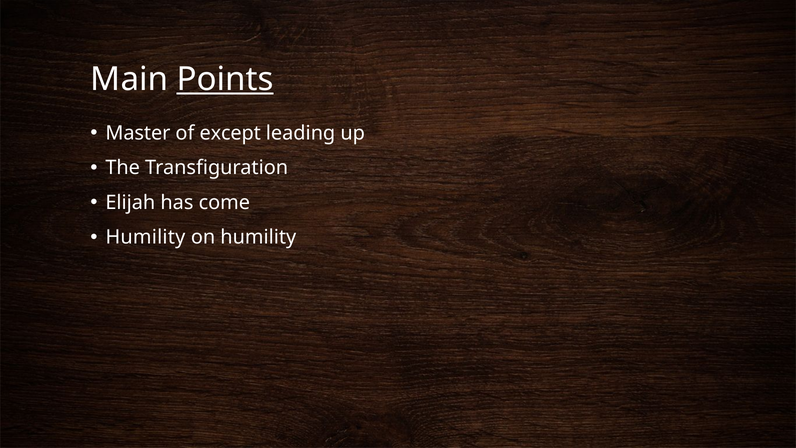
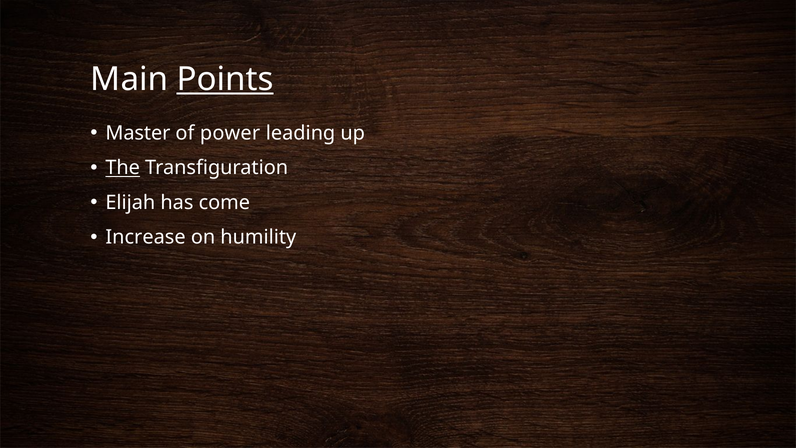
except: except -> power (230, 133)
The underline: none -> present (123, 168)
Humility: Humility -> Increase (146, 237)
